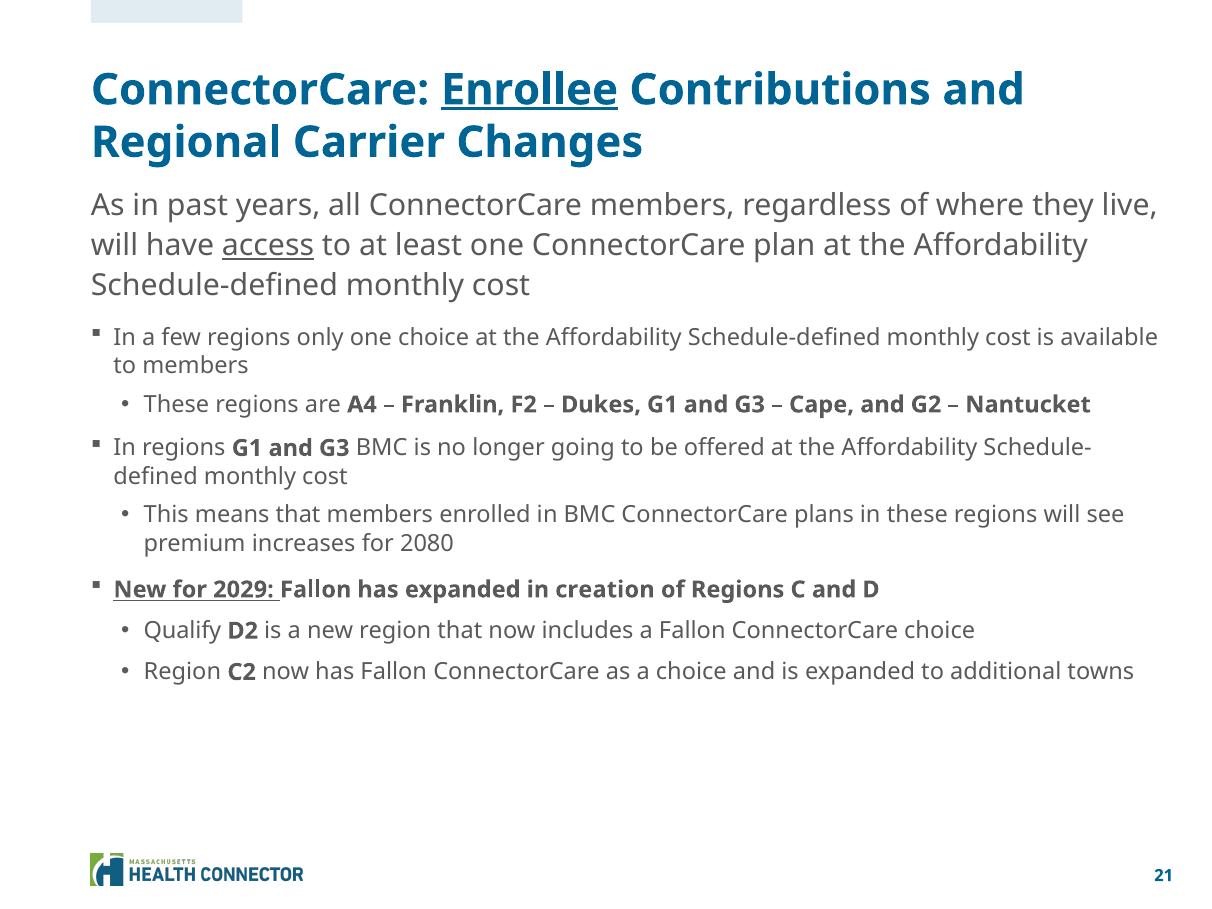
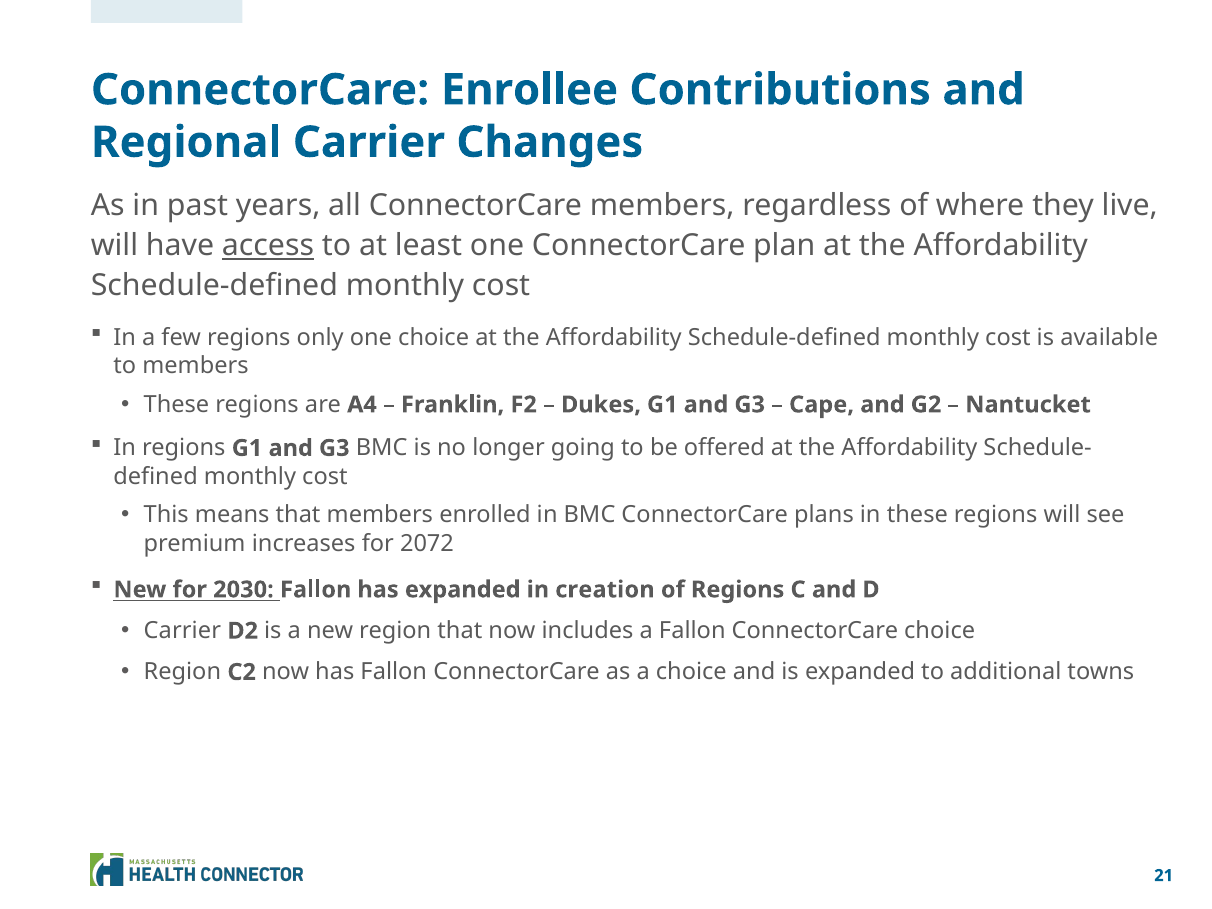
Enrollee underline: present -> none (529, 90)
2080: 2080 -> 2072 (427, 543)
2029: 2029 -> 2030 (243, 590)
Qualify: Qualify -> Carrier (182, 631)
